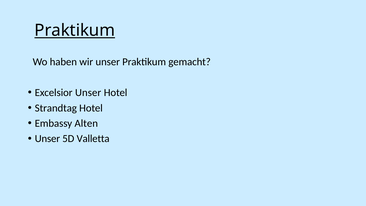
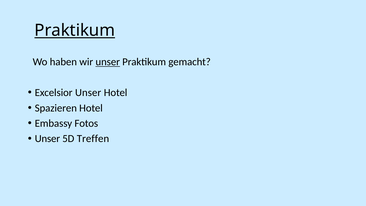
unser underline: none -> present (108, 62)
Strandtag: Strandtag -> Spazieren (56, 108)
Alten: Alten -> Fotos (86, 123)
Valletta: Valletta -> Treffen (93, 139)
